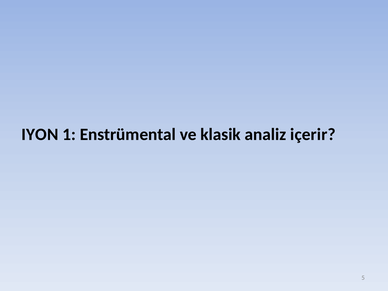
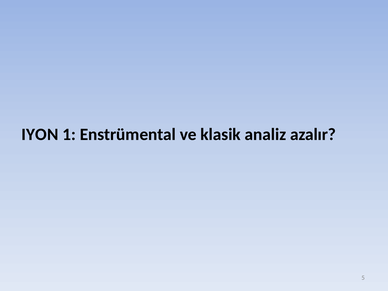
içerir: içerir -> azalır (313, 135)
